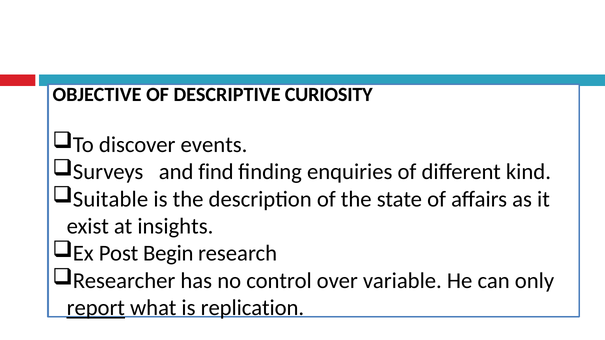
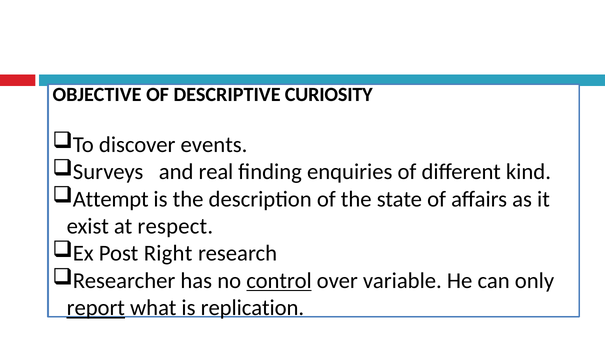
find: find -> real (216, 172)
Suitable: Suitable -> Attempt (111, 199)
insights: insights -> respect (175, 226)
Begin: Begin -> Right (168, 254)
control underline: none -> present (279, 281)
